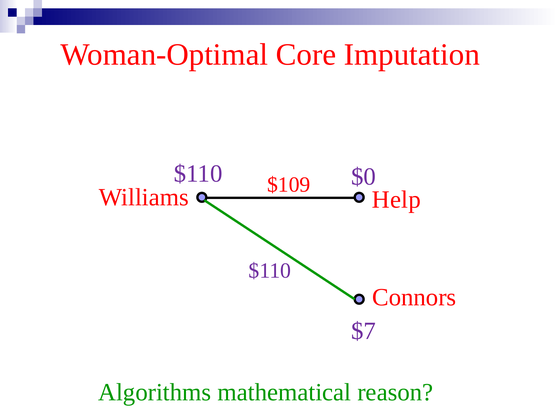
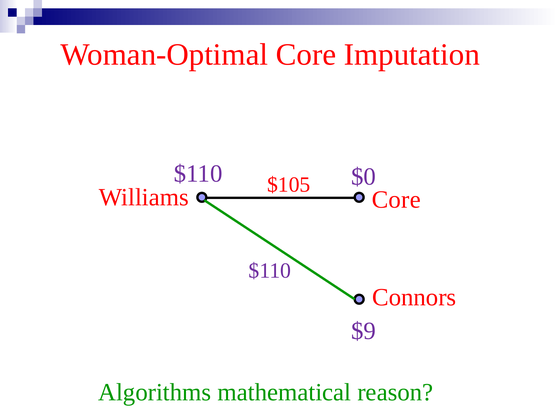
$109: $109 -> $105 (289, 185)
Williams Help: Help -> Core (396, 200)
$7: $7 -> $9 (364, 331)
